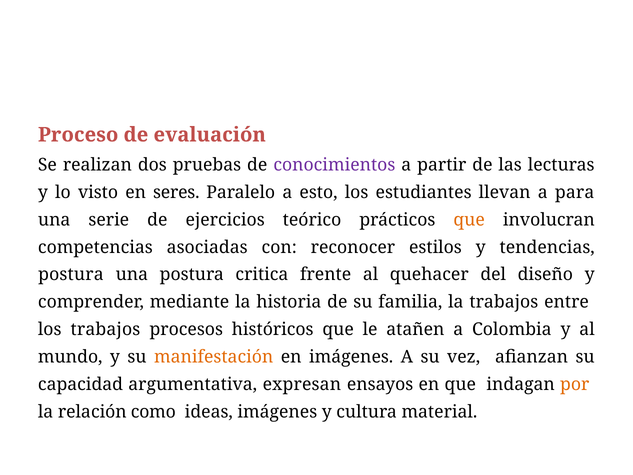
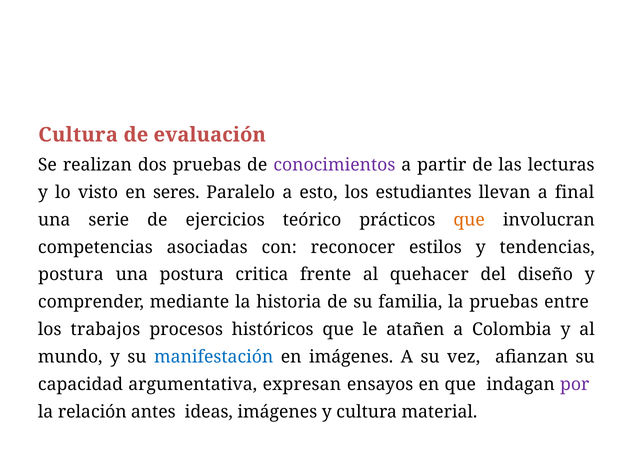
Proceso: Proceso -> Cultura (78, 135)
para: para -> final (575, 192)
la trabajos: trabajos -> pruebas (504, 302)
manifestación colour: orange -> blue (214, 357)
por colour: orange -> purple (575, 384)
como: como -> antes (153, 412)
